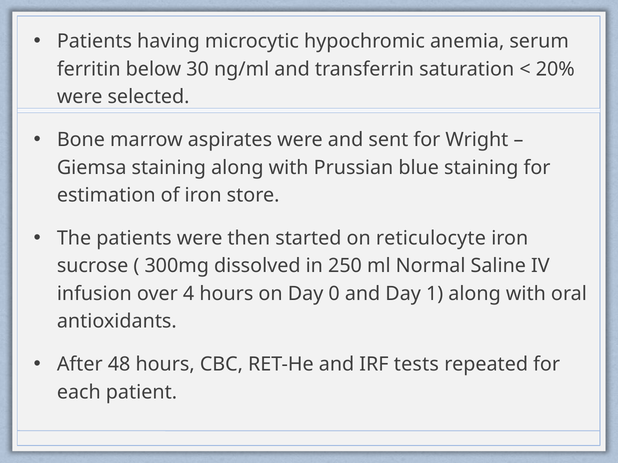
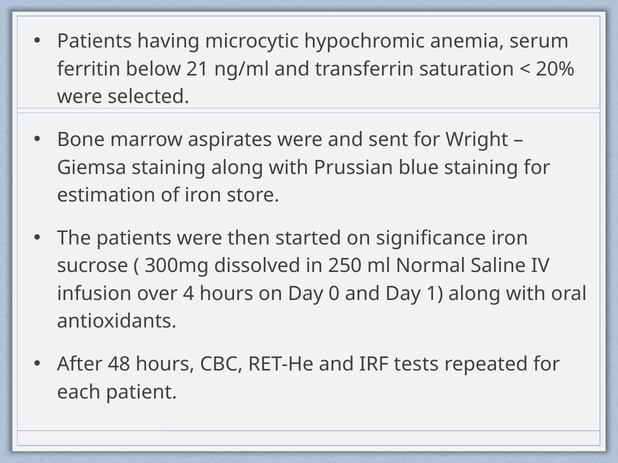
30: 30 -> 21 (198, 69)
reticulocyte: reticulocyte -> significance (431, 239)
